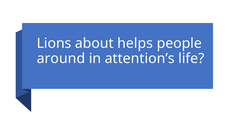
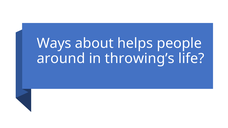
Lions: Lions -> Ways (54, 43)
attention’s: attention’s -> throwing’s (140, 59)
